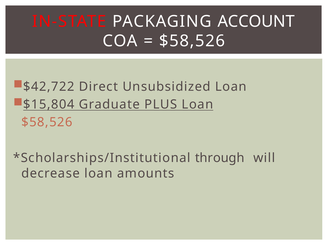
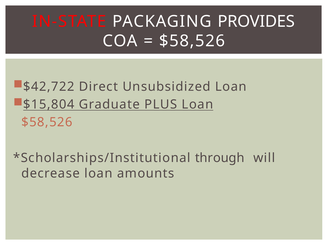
ACCOUNT: ACCOUNT -> PROVIDES (256, 21)
